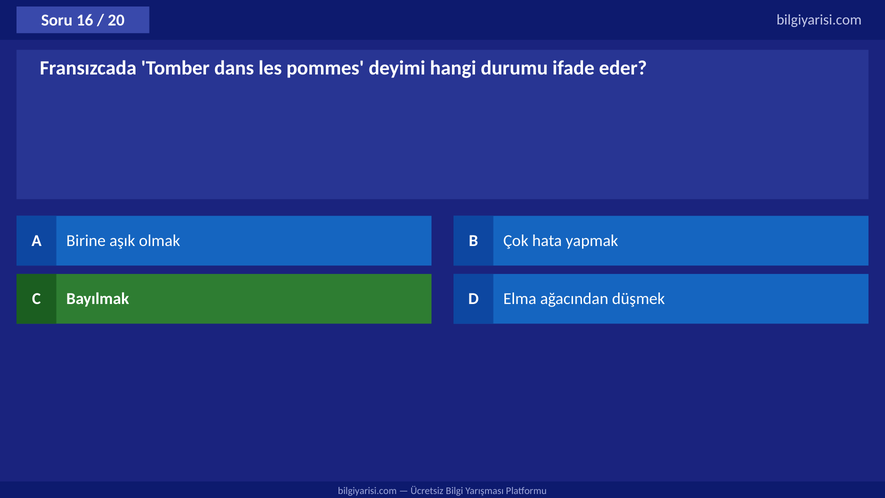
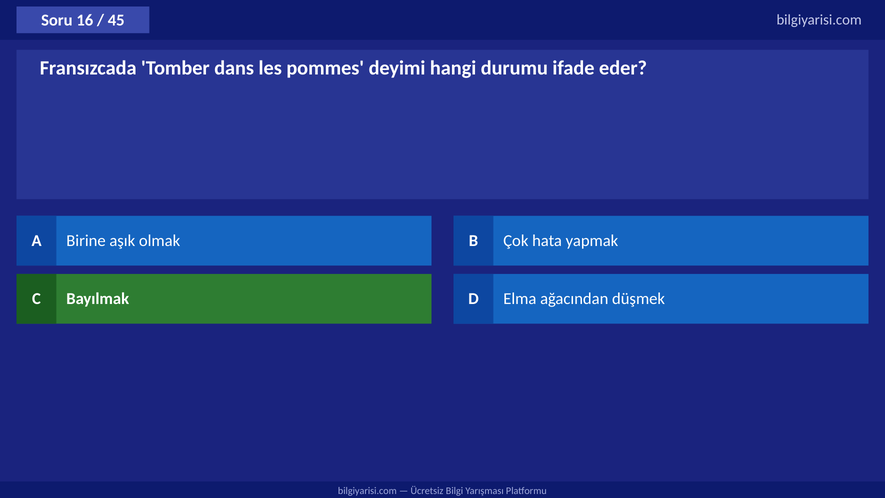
20: 20 -> 45 (116, 20)
